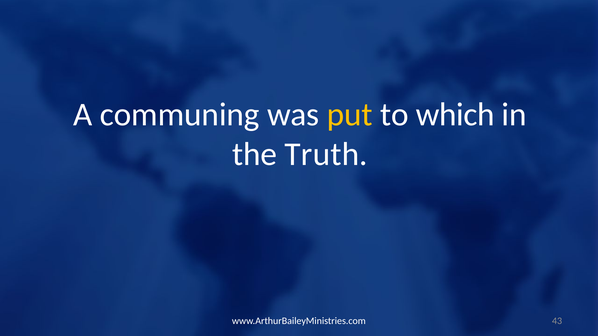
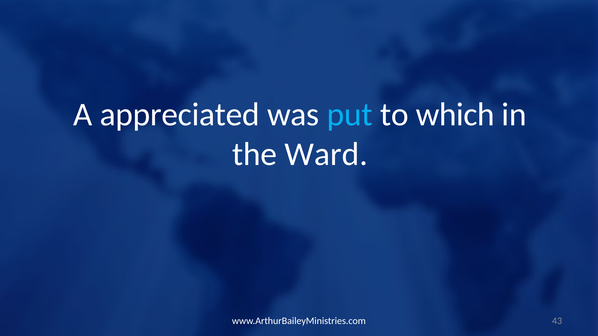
communing: communing -> appreciated (180, 115)
put colour: yellow -> light blue (350, 115)
Truth: Truth -> Ward (326, 155)
